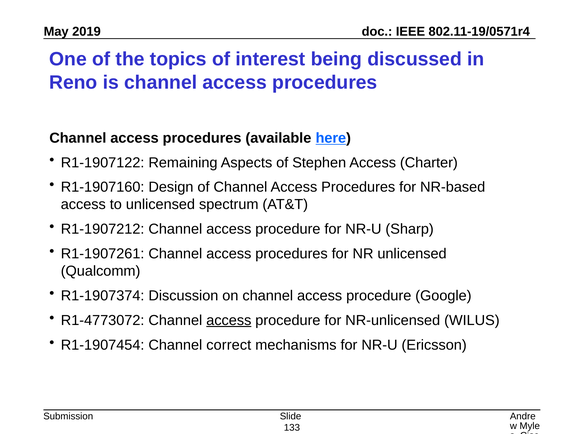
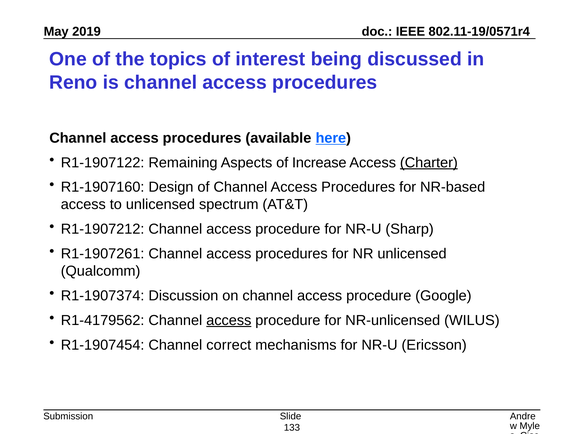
Stephen: Stephen -> Increase (319, 163)
Charter underline: none -> present (429, 163)
R1-4773072: R1-4773072 -> R1-4179562 (103, 321)
